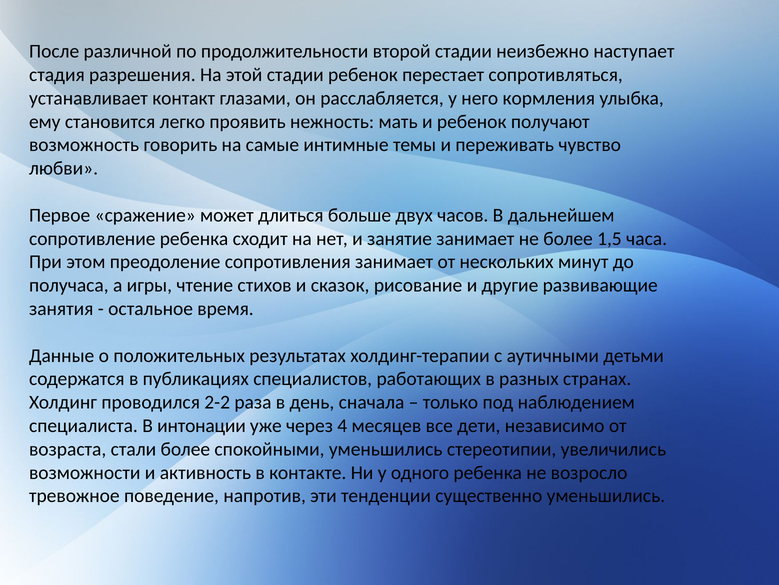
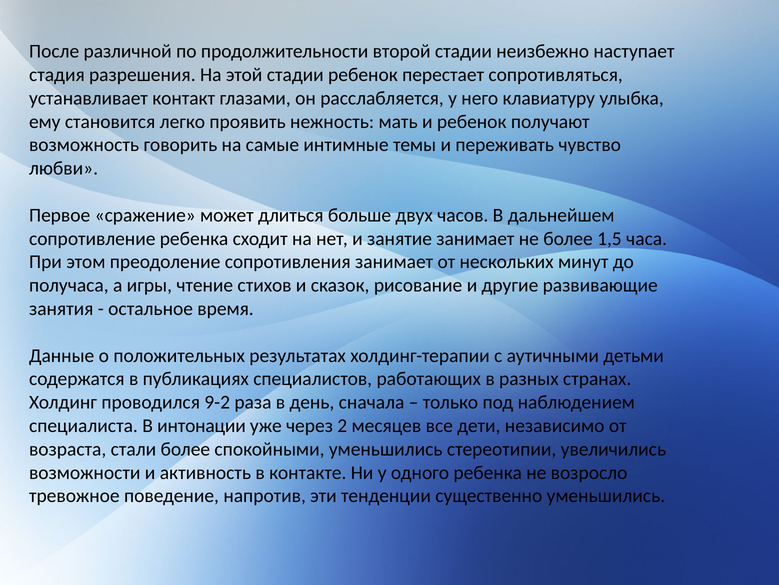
кормления: кормления -> клавиатуру (549, 98)
2-2: 2-2 -> 9-2 (217, 402)
4: 4 -> 2 (342, 425)
